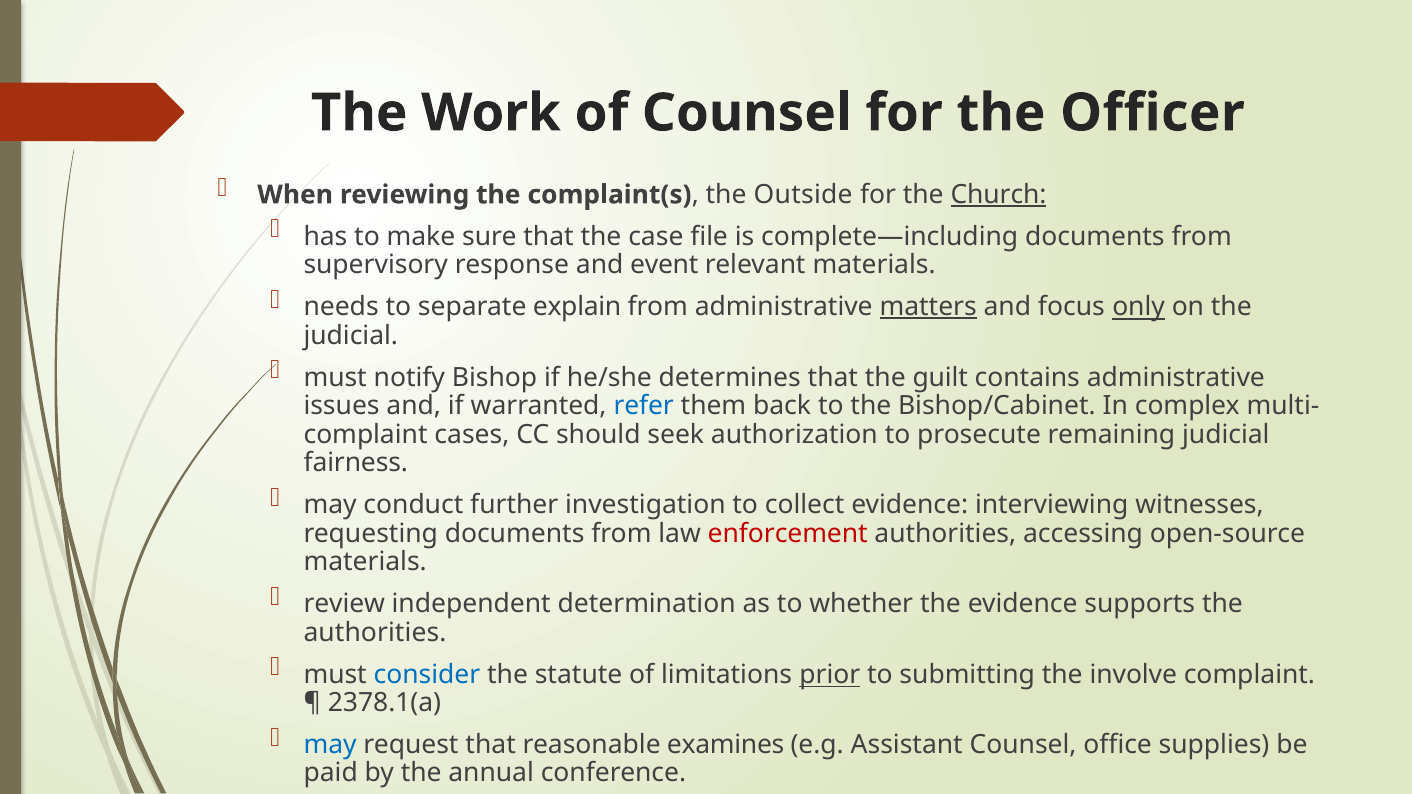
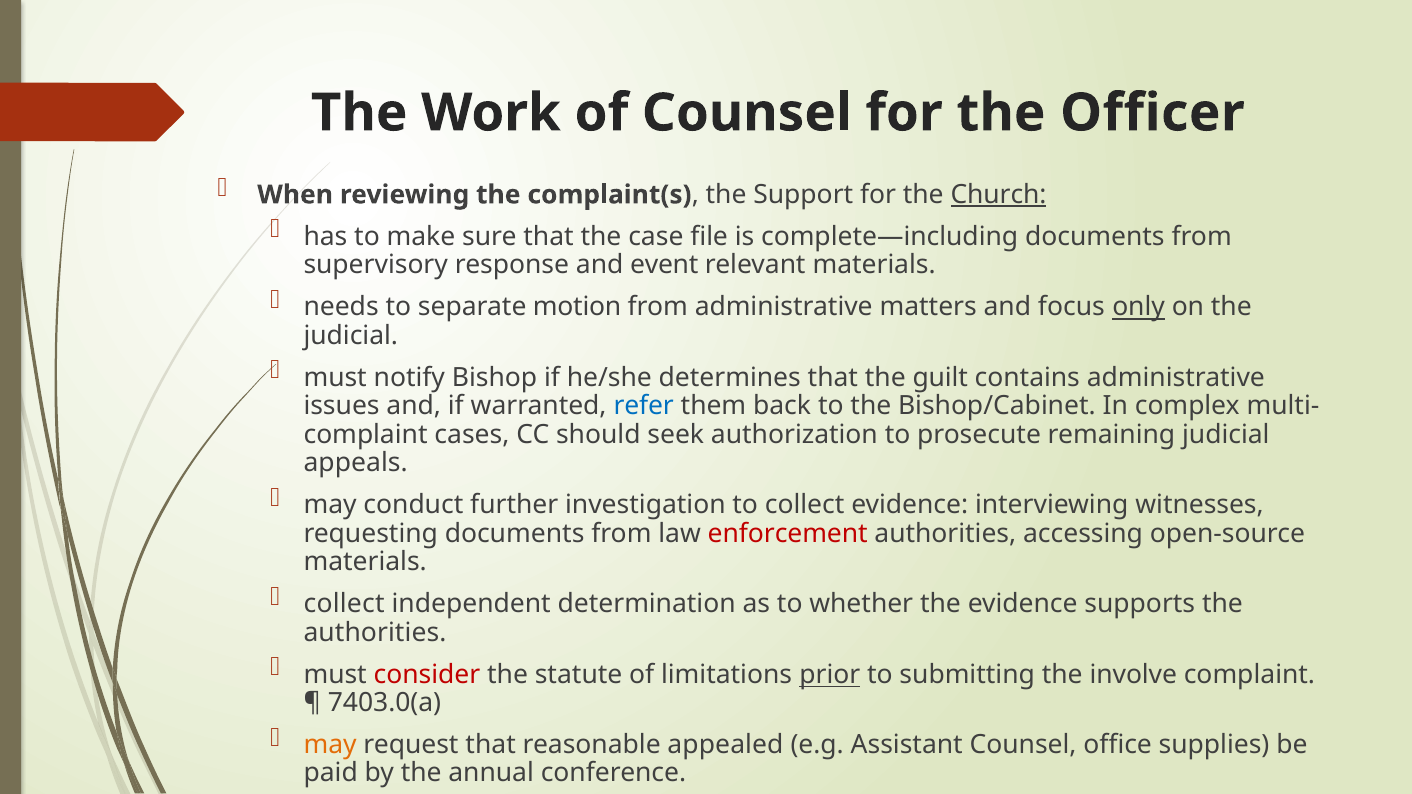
Outside: Outside -> Support (803, 195)
explain: explain -> motion (577, 307)
matters underline: present -> none (928, 307)
fairness: fairness -> appeals (356, 463)
review: review -> collect (344, 604)
consider colour: blue -> red (427, 674)
2378.1(a: 2378.1(a -> 7403.0(a (384, 703)
may colour: blue -> orange (330, 745)
examines: examines -> appealed (725, 745)
